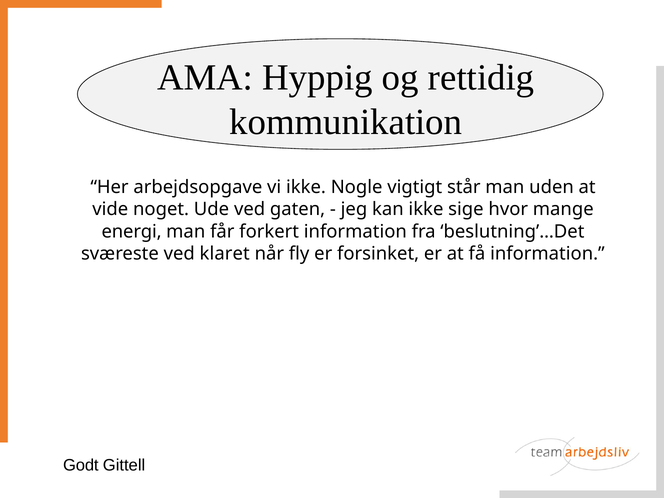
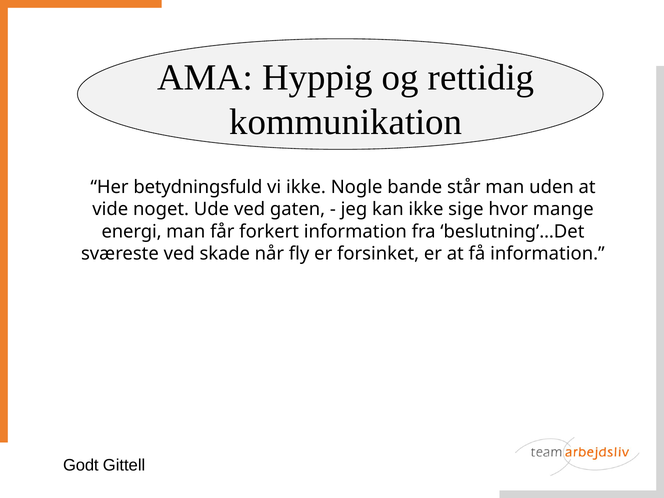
arbejdsopgave: arbejdsopgave -> betydningsfuld (198, 187)
vigtigt: vigtigt -> bande (415, 187)
klaret: klaret -> skade (225, 254)
